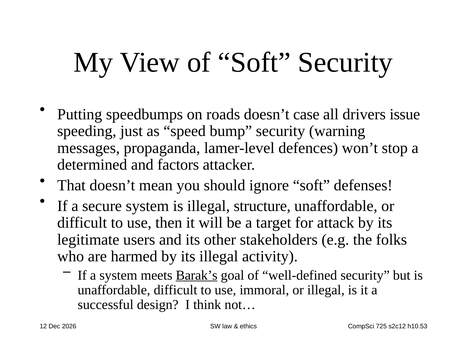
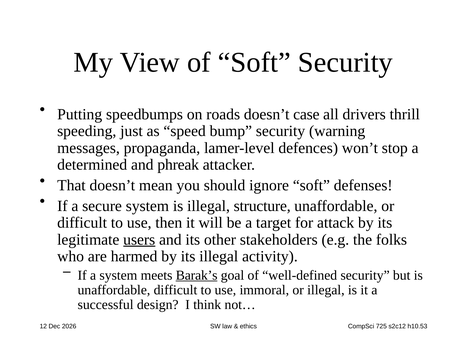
issue: issue -> thrill (405, 114)
factors: factors -> phreak (178, 164)
users underline: none -> present (139, 239)
